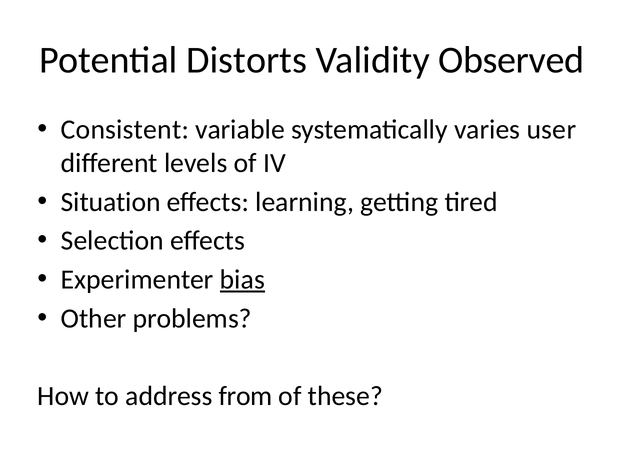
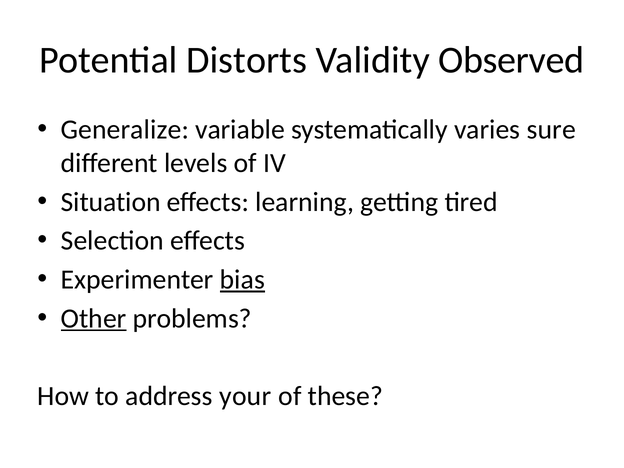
Consistent: Consistent -> Generalize (125, 130)
user: user -> sure (551, 130)
Other underline: none -> present (94, 318)
from: from -> your (245, 396)
